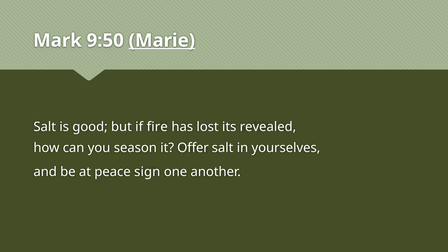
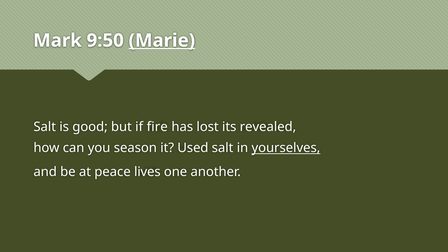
Offer: Offer -> Used (193, 148)
yourselves underline: none -> present (286, 148)
sign: sign -> lives (147, 172)
